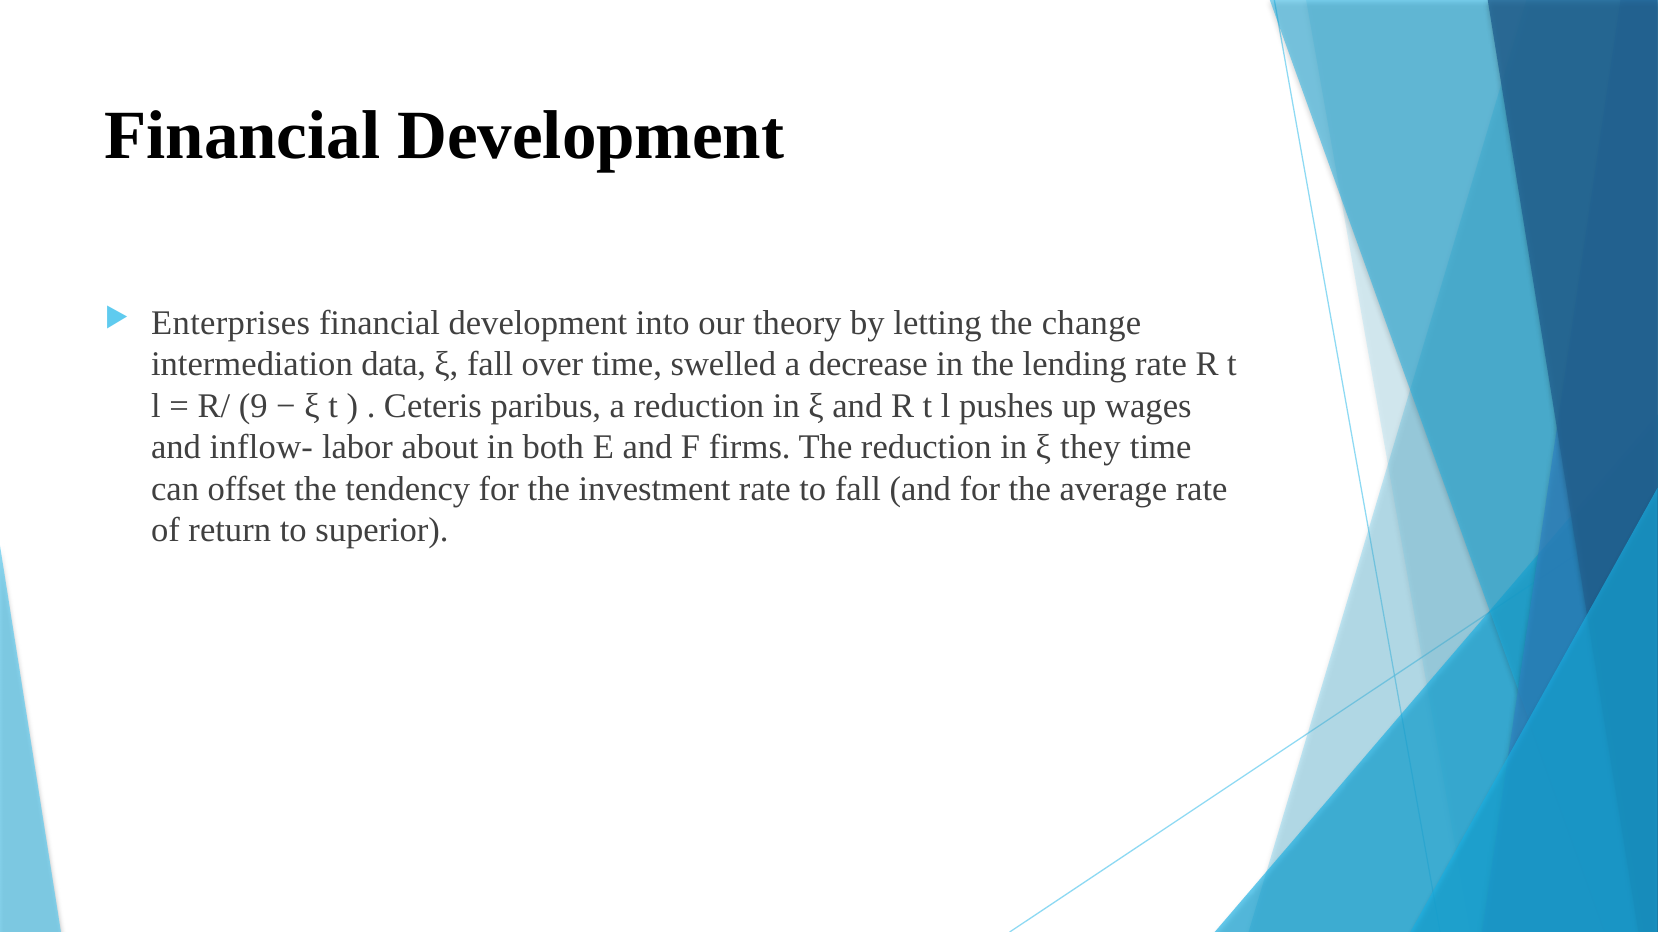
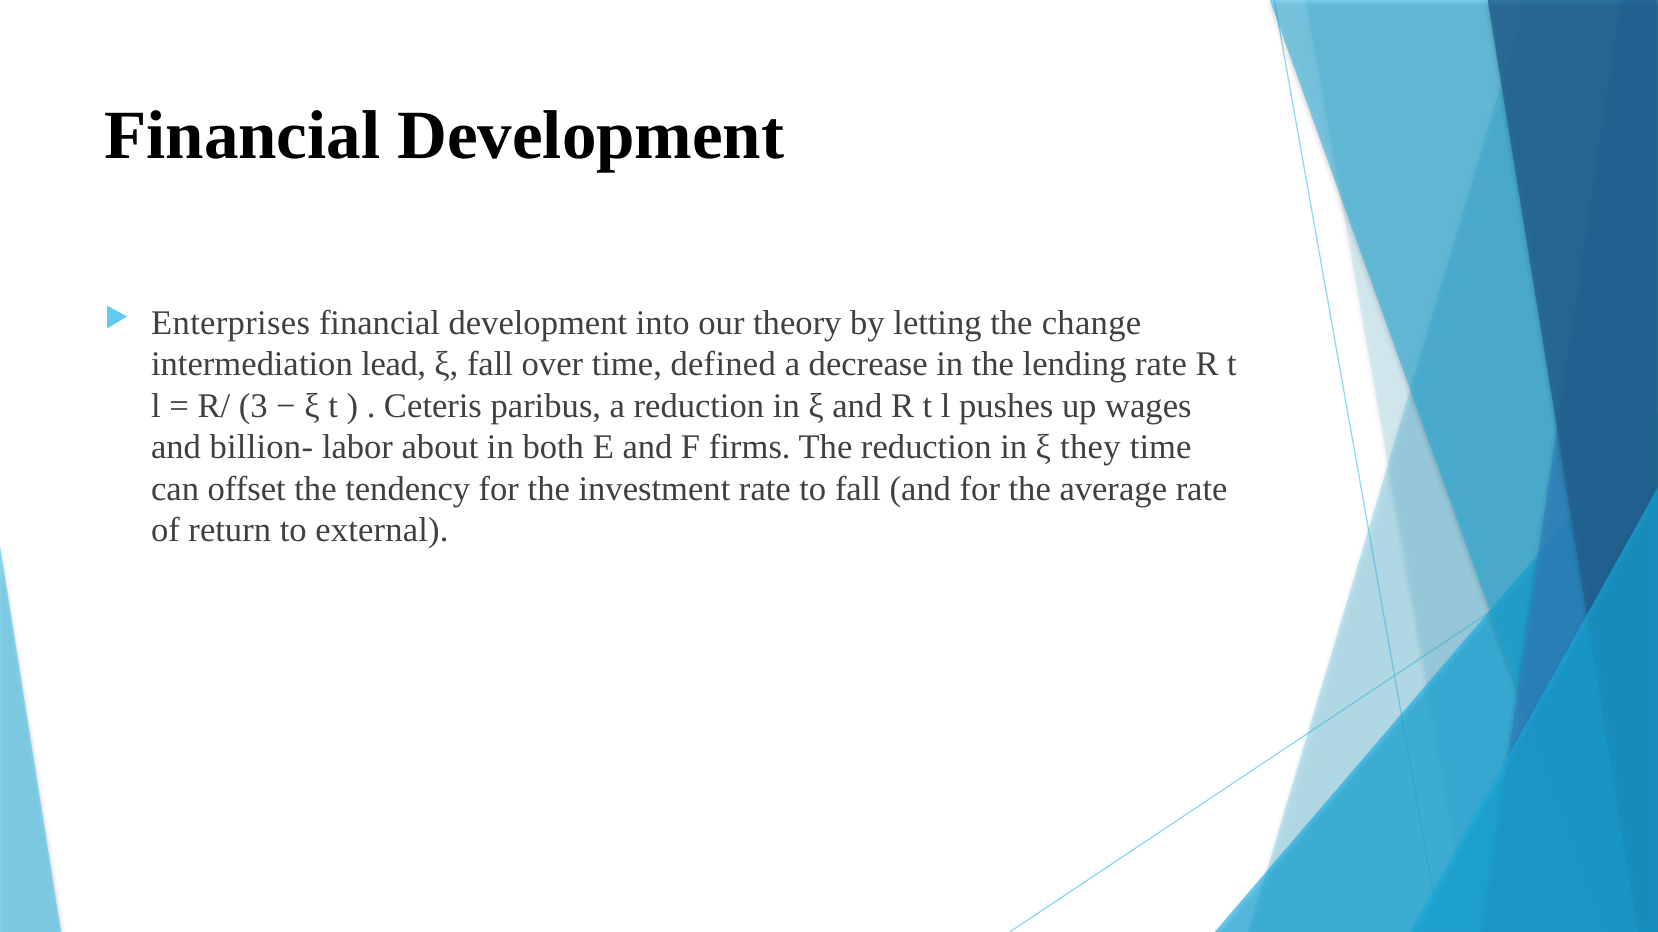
data: data -> lead (394, 365)
swelled: swelled -> defined (723, 365)
9: 9 -> 3 (253, 406)
inflow-: inflow- -> billion- (261, 448)
superior: superior -> external (382, 531)
